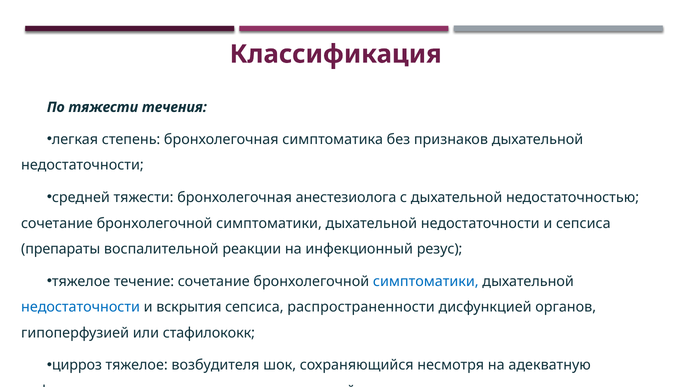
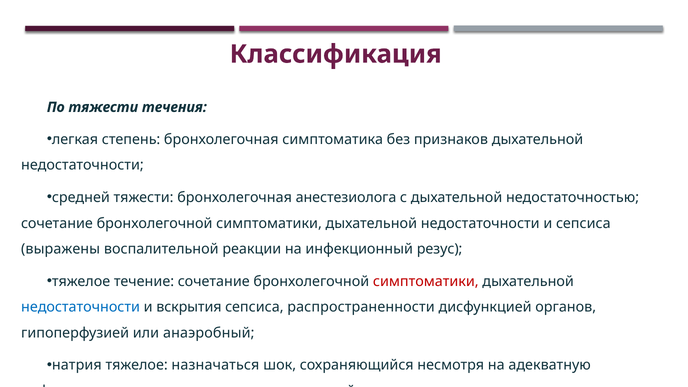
препараты: препараты -> выражены (61, 249)
симптоматики colour: blue -> red (426, 281)
стафилококк: стафилококк -> анаэробный (209, 333)
цирроз: цирроз -> натрия (77, 365)
возбудителя: возбудителя -> назначаться (215, 365)
